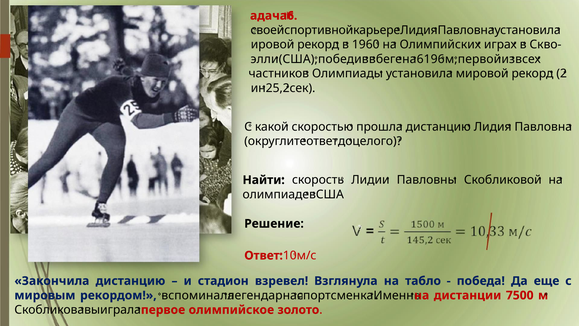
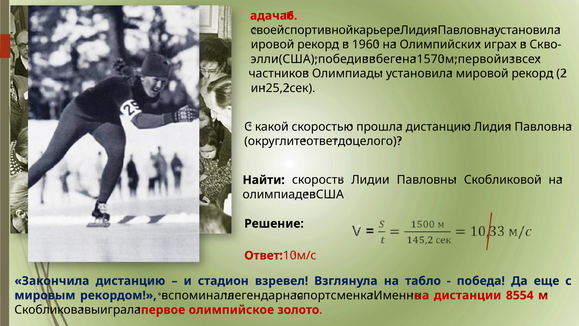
6196: 6196 -> 1570 (431, 59)
7500: 7500 -> 8554 (520, 295)
